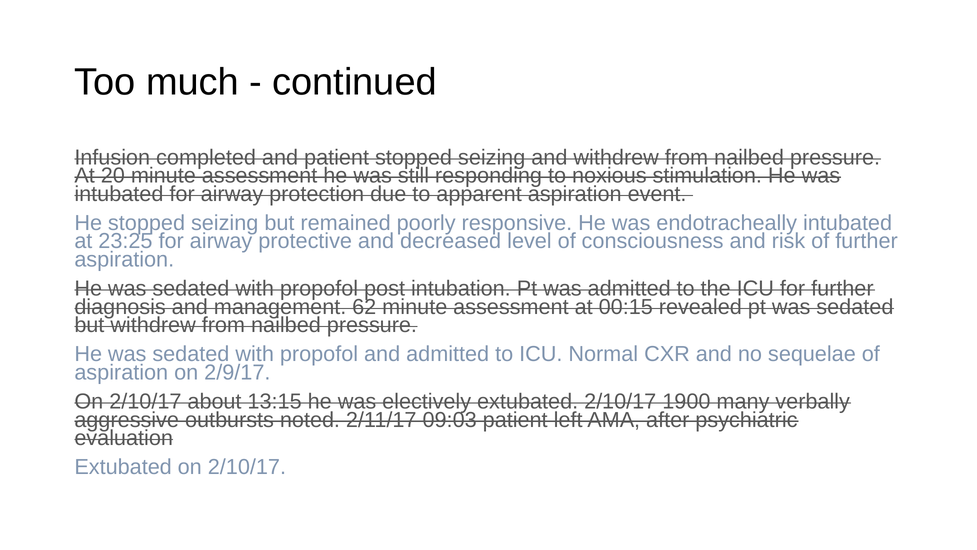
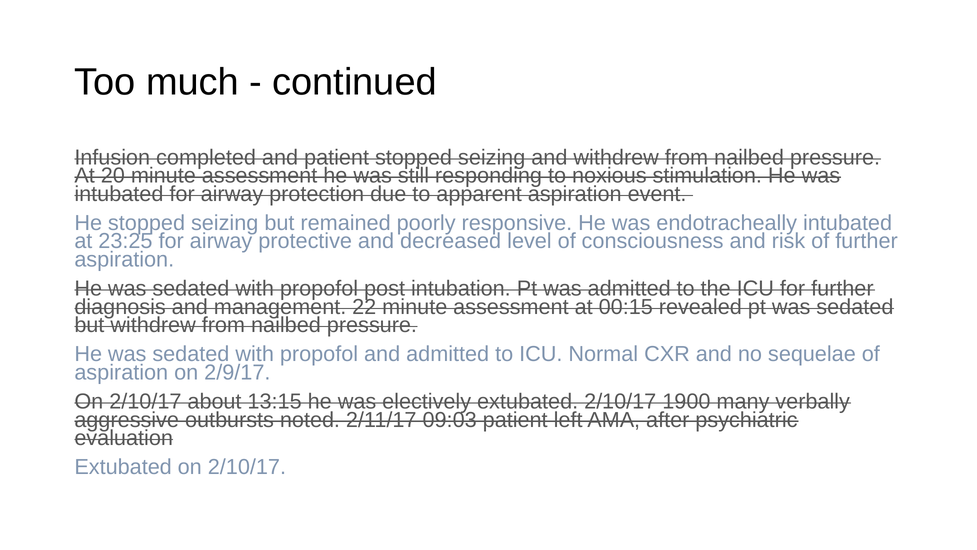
62: 62 -> 22 (364, 307)
